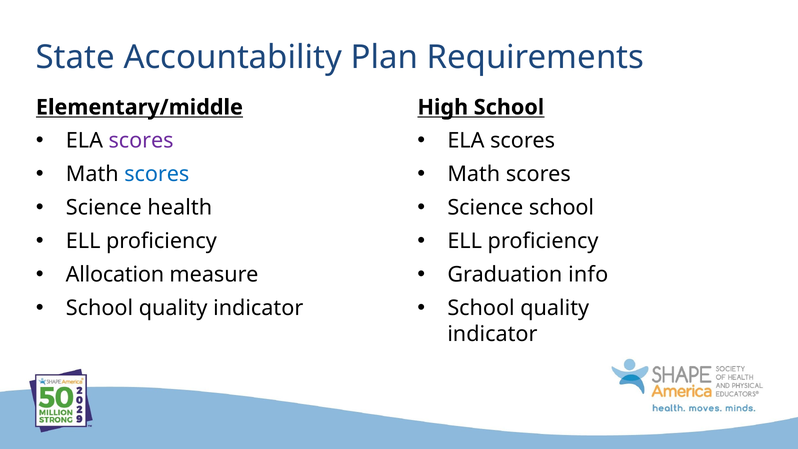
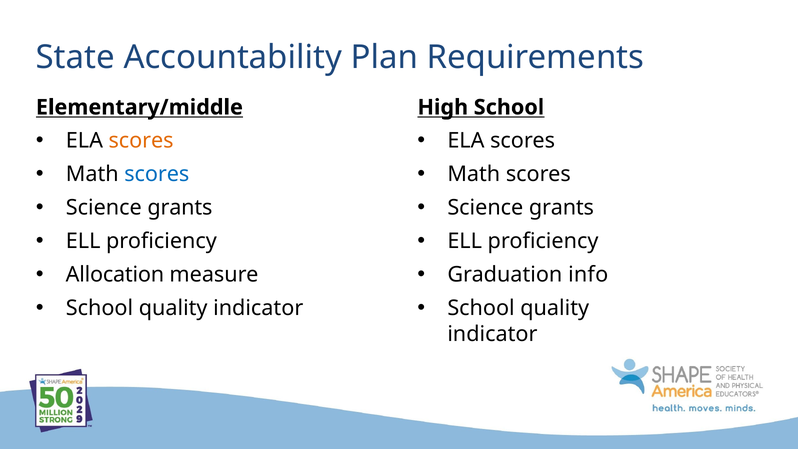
scores colour: purple -> orange (141, 141)
health: health -> grants (180, 208)
school: school -> grants (561, 208)
